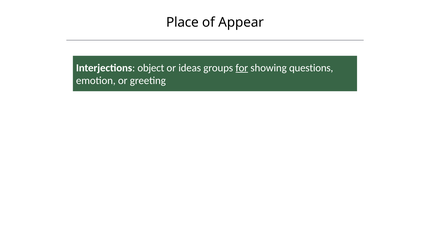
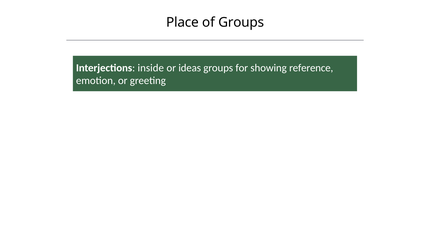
of Appear: Appear -> Groups (241, 23)
object: object -> inside (151, 68)
for underline: present -> none (242, 68)
questions: questions -> reference (311, 68)
